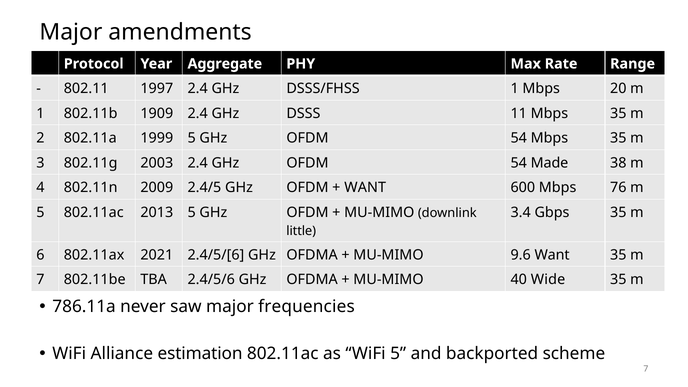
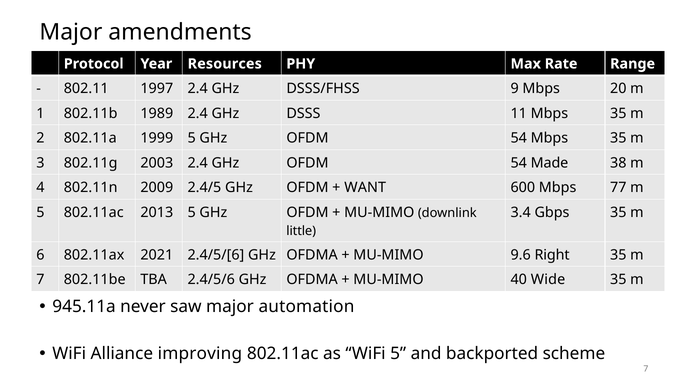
Aggregate: Aggregate -> Resources (225, 64)
DSSS/FHSS 1: 1 -> 9 (515, 89)
1909: 1909 -> 1989 (157, 113)
76: 76 -> 77 (618, 188)
9.6 Want: Want -> Right (552, 255)
786.11a: 786.11a -> 945.11a (84, 306)
frequencies: frequencies -> automation (306, 306)
estimation: estimation -> improving (200, 354)
